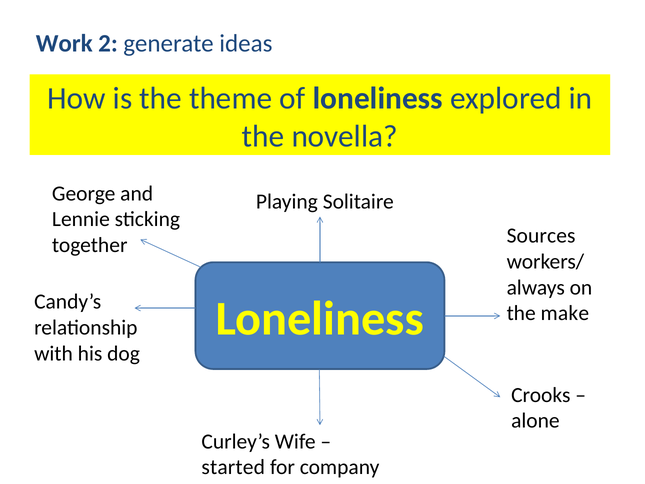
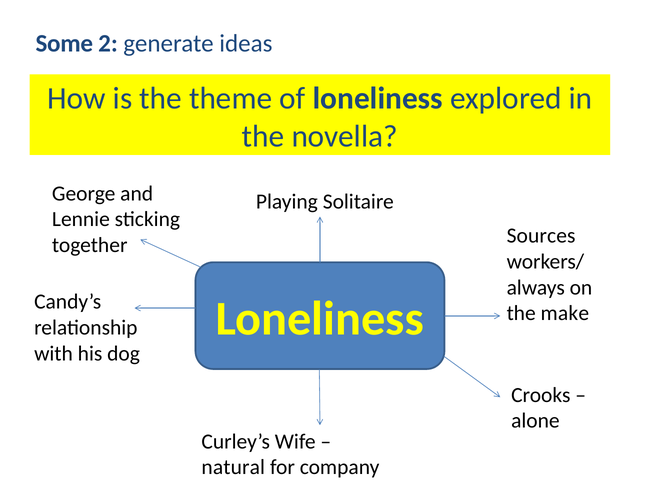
Work: Work -> Some (64, 43)
started: started -> natural (233, 467)
